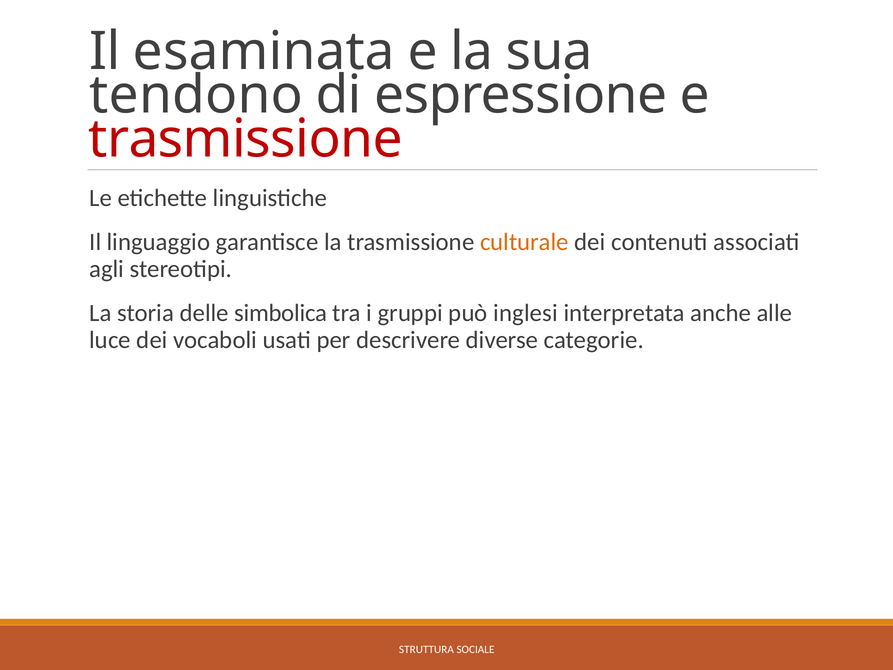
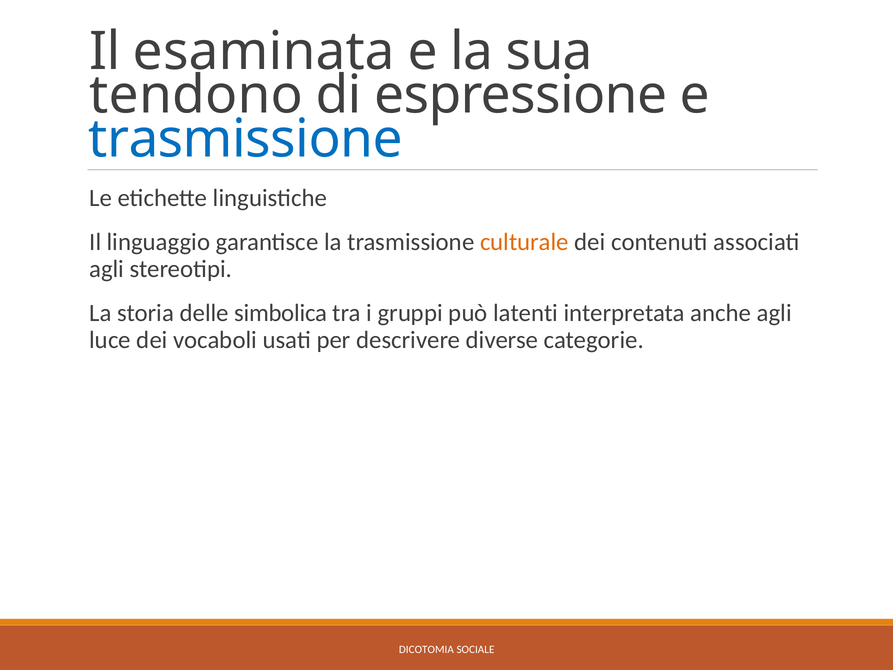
trasmissione colour: red -> blue (246, 139)
inglesi: inglesi -> latenti (526, 313)
anche alle: alle -> agli (774, 313)
STRUTTURA: STRUTTURA -> DICOTOMIA (426, 649)
